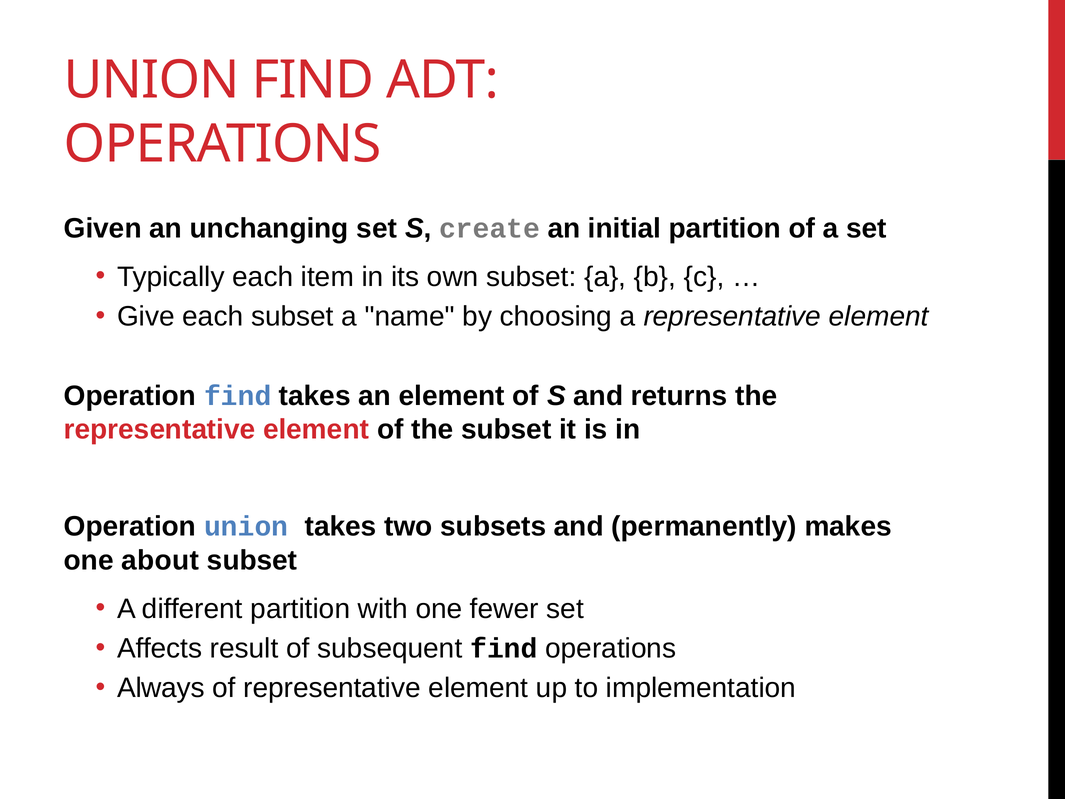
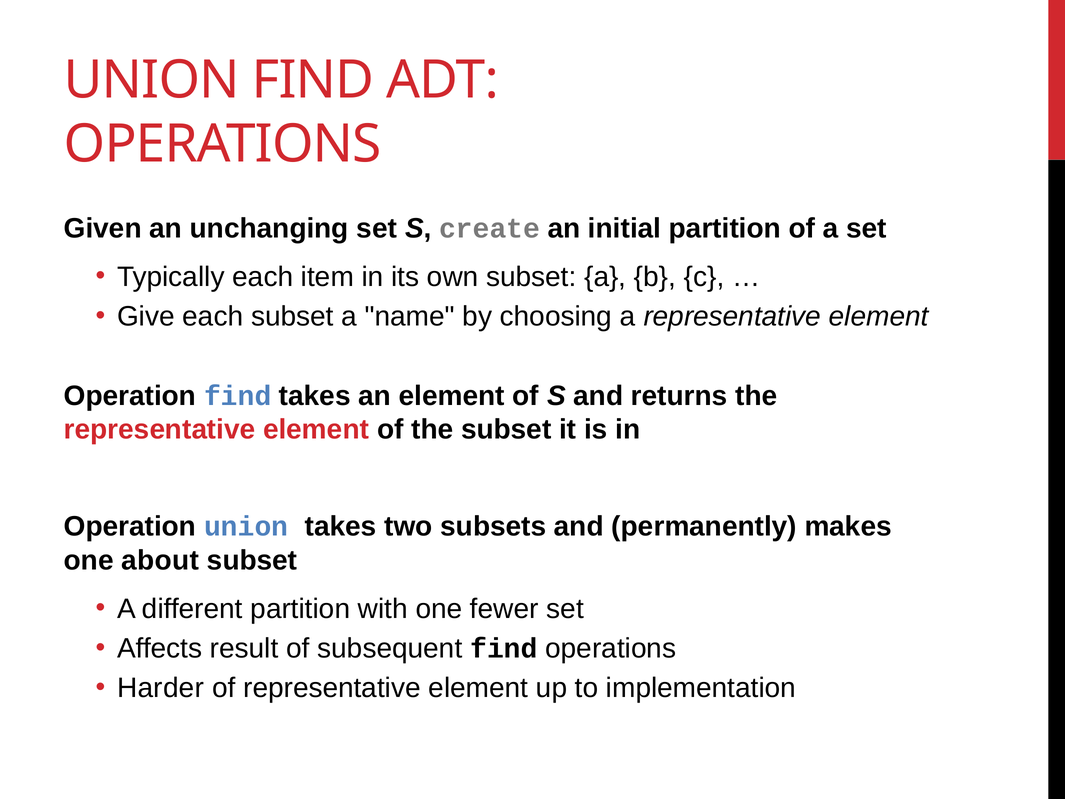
Always: Always -> Harder (161, 688)
